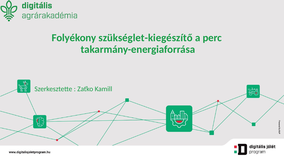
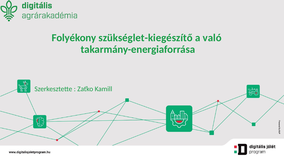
perc: perc -> való (212, 38)
